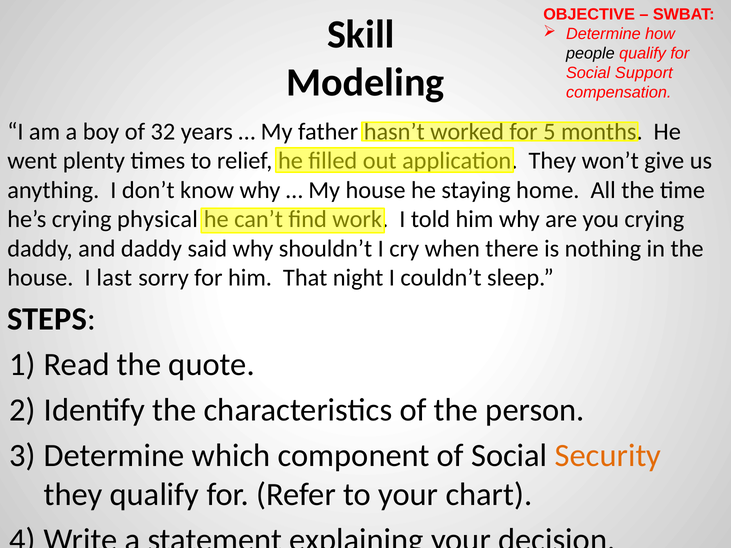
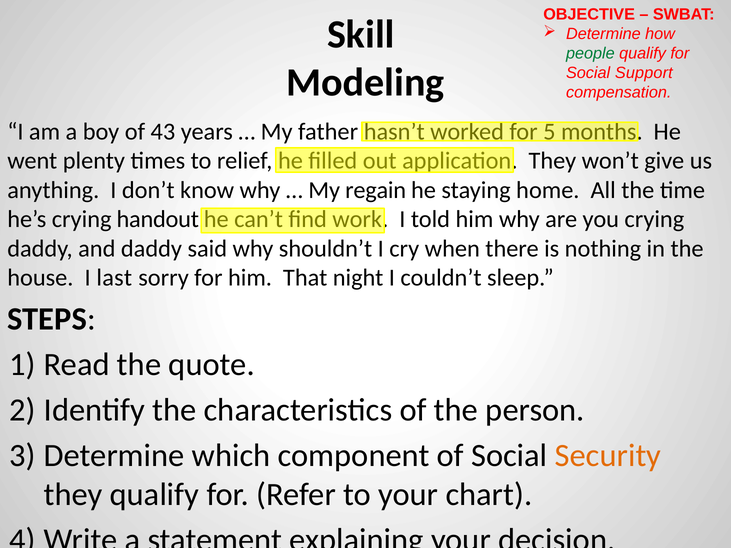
people colour: black -> green (590, 53)
32: 32 -> 43 (163, 132)
My house: house -> regain (376, 190)
physical: physical -> handout (158, 219)
